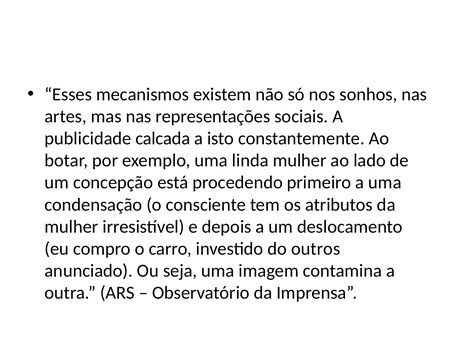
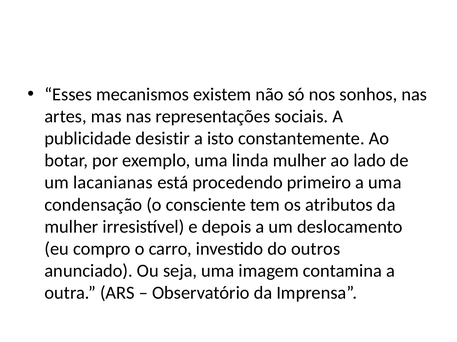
calcada: calcada -> desistir (163, 139)
concepção: concepção -> lacanianas (113, 183)
